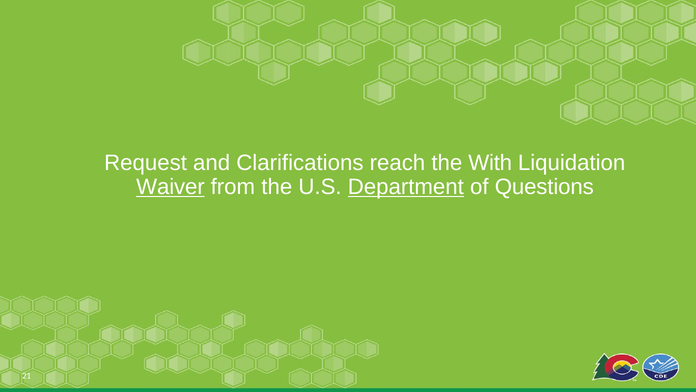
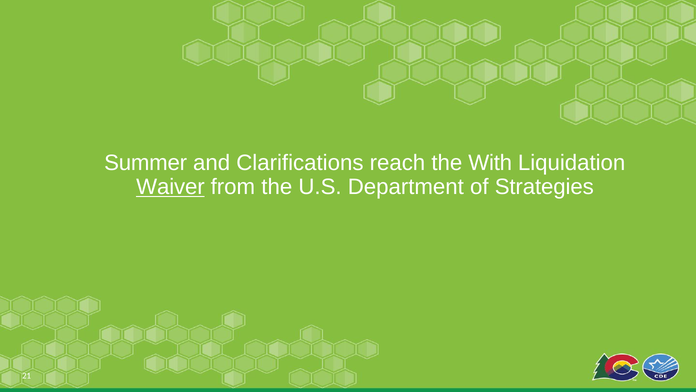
Request: Request -> Summer (146, 163)
Department underline: present -> none (406, 187)
Questions: Questions -> Strategies (544, 187)
